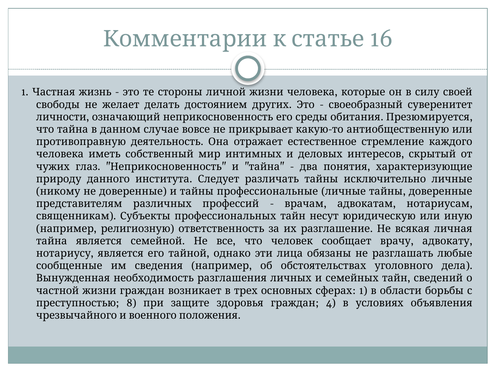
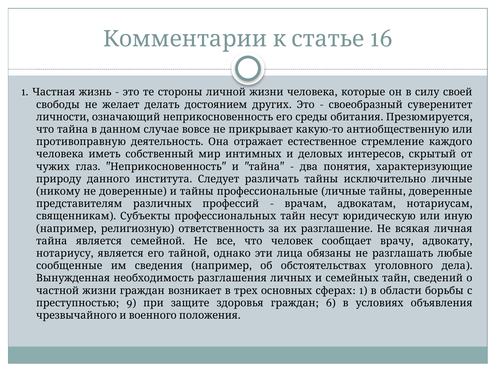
8: 8 -> 9 (131, 303)
4: 4 -> 6 (331, 303)
